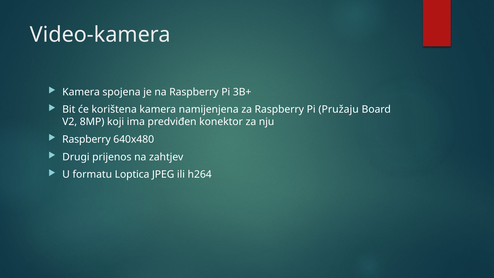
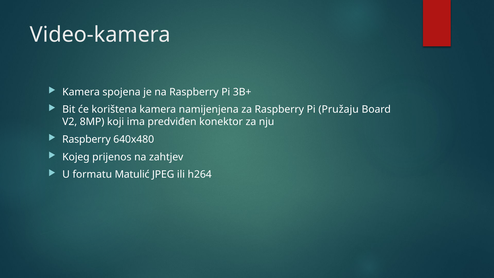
Drugi: Drugi -> Kojeg (76, 157)
Loptica: Loptica -> Matulić (132, 174)
